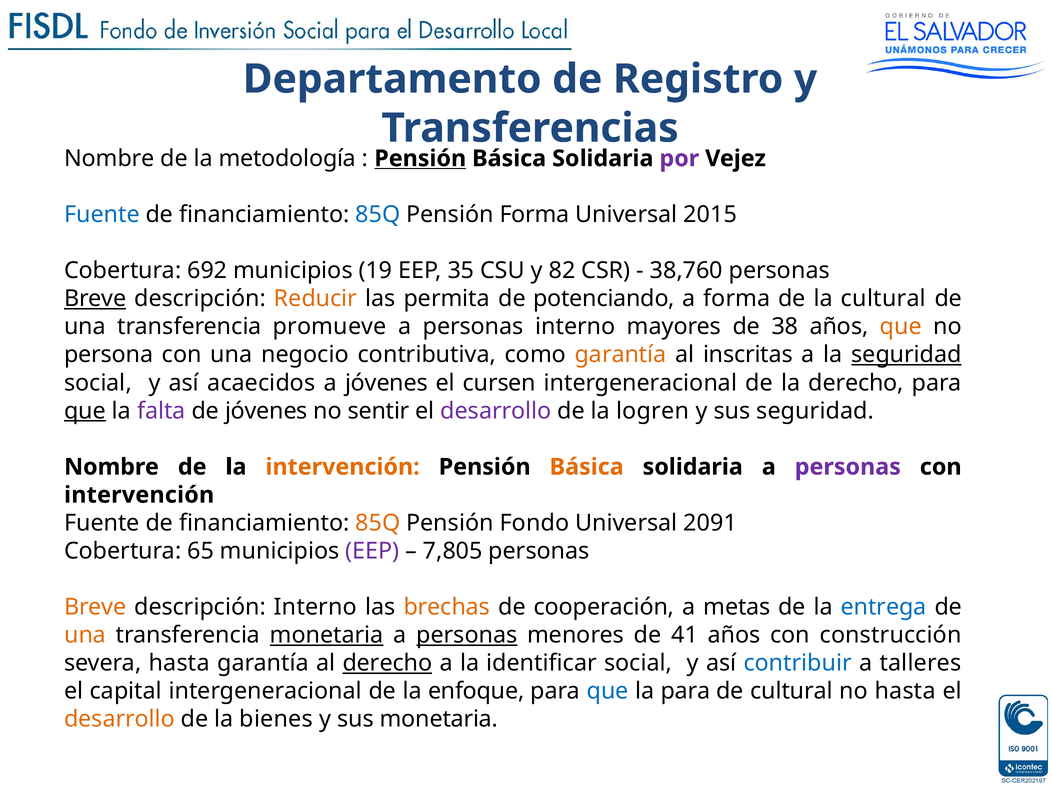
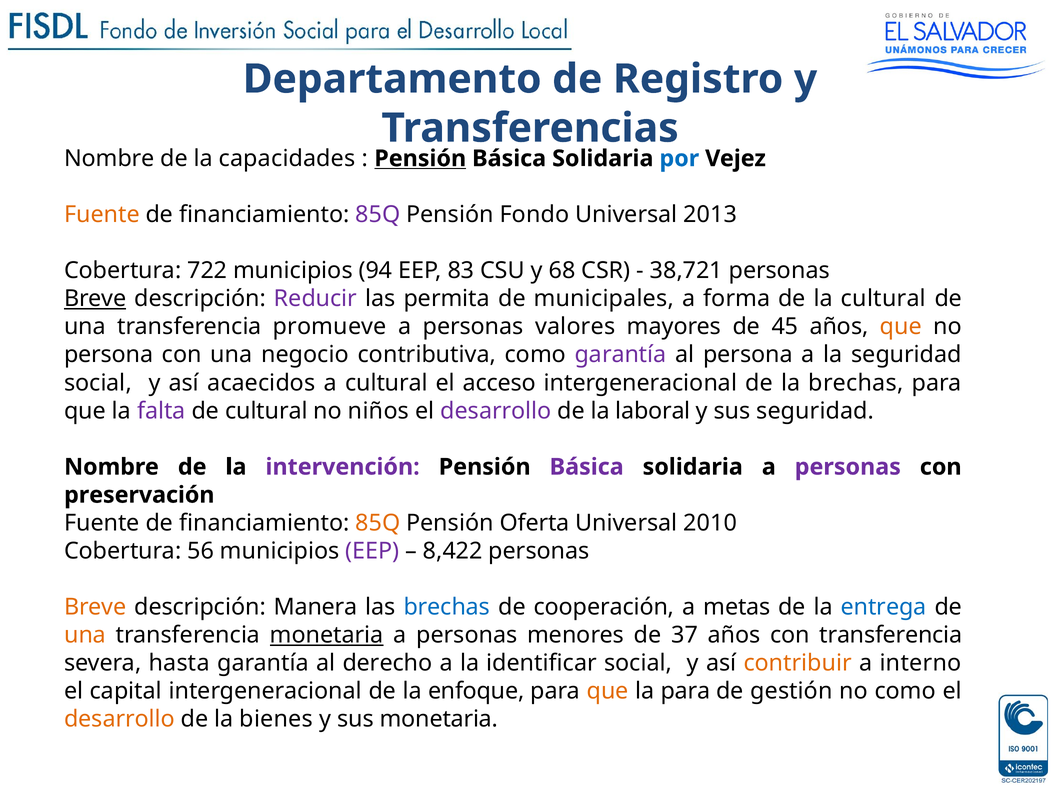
metodología: metodología -> capacidades (287, 158)
por colour: purple -> blue (679, 158)
Fuente colour: blue -> orange (102, 215)
85Q colour: blue -> purple (378, 215)
Pensión Forma: Forma -> Fondo (534, 215)
2015: 2015 -> 2013 (710, 215)
692: 692 -> 722 (207, 271)
19: 19 -> 94 (375, 271)
35: 35 -> 83 (461, 271)
82: 82 -> 68 (562, 271)
38,760: 38,760 -> 38,721 (686, 271)
Reducir colour: orange -> purple (316, 299)
potenciando: potenciando -> municipales (604, 299)
personas interno: interno -> valores (575, 327)
38: 38 -> 45 (785, 327)
garantía colour: orange -> purple (621, 355)
al inscritas: inscritas -> persona (748, 355)
seguridad underline: present -> none (907, 355)
a jóvenes: jóvenes -> cultural (386, 383)
cursen: cursen -> acceso (499, 383)
la derecho: derecho -> brechas (856, 383)
que underline: present -> none (85, 411)
de jóvenes: jóvenes -> cultural (266, 411)
sentir: sentir -> niños (379, 411)
logren: logren -> laboral (653, 411)
intervención colour: orange -> purple (343, 467)
Básica colour: orange -> purple (587, 467)
intervención: intervención -> preservación (139, 495)
Fondo: Fondo -> Oferta (535, 523)
2091: 2091 -> 2010 (710, 523)
65: 65 -> 56 (201, 551)
7,805: 7,805 -> 8,422 (453, 551)
descripción Interno: Interno -> Manera (316, 607)
brechas colour: orange -> blue (447, 607)
personas underline: present -> none (467, 635)
41: 41 -> 37 (685, 635)
con construcción: construcción -> transferencia (891, 635)
derecho underline: present -> none (387, 663)
contribuir colour: blue -> orange (798, 663)
talleres: talleres -> interno (920, 663)
que colour: blue -> orange (608, 691)
de cultural: cultural -> gestión (791, 691)
no hasta: hasta -> como (905, 691)
